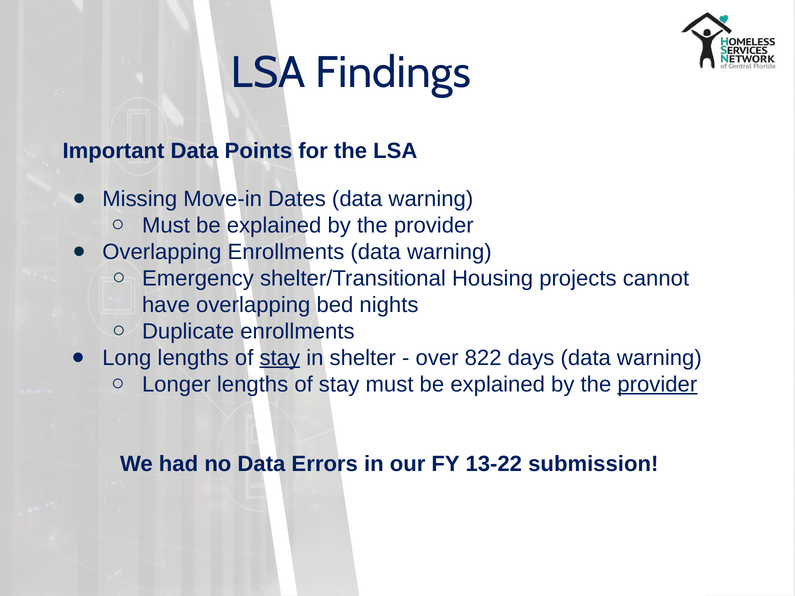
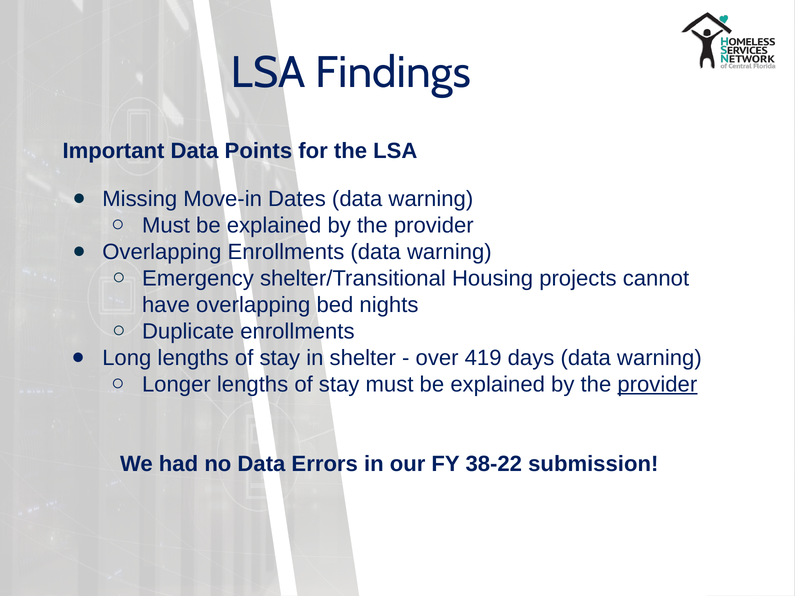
stay underline: present -> none (280, 358)
822: 822 -> 419 (483, 358)
13-22: 13-22 -> 38-22 (494, 464)
